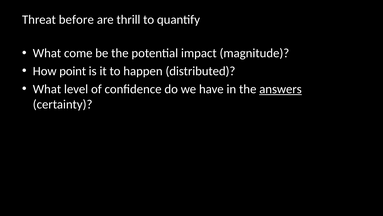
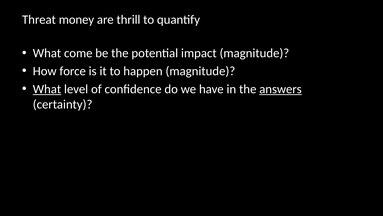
before: before -> money (76, 20)
point: point -> force (73, 71)
happen distributed: distributed -> magnitude (200, 71)
What underline: none -> present (47, 89)
